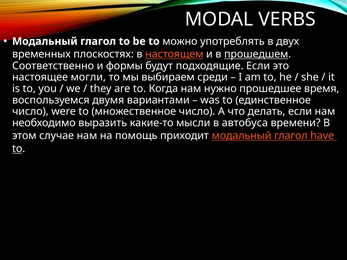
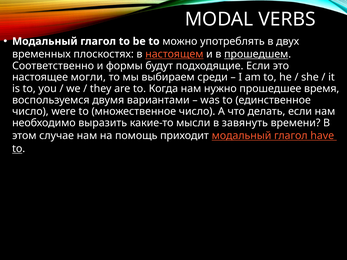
автобуса: автобуса -> завянуть (245, 123)
